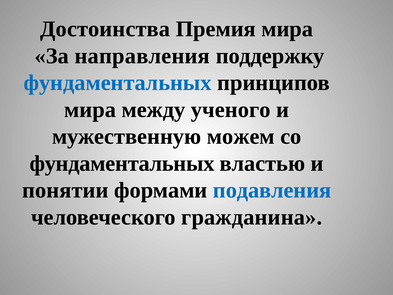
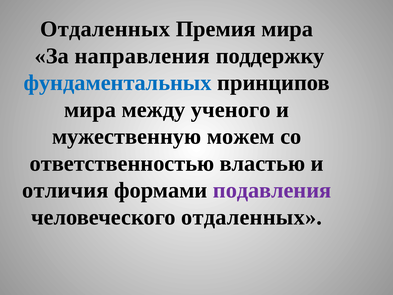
Достоинства: Достоинства -> Отдаленных (105, 29)
фундаментальных: фундаментальных -> ответственностью (122, 163)
понятии: понятии -> отличия (65, 190)
подавления colour: blue -> purple (272, 190)
человеческого гражданина: гражданина -> отдаленных (252, 217)
